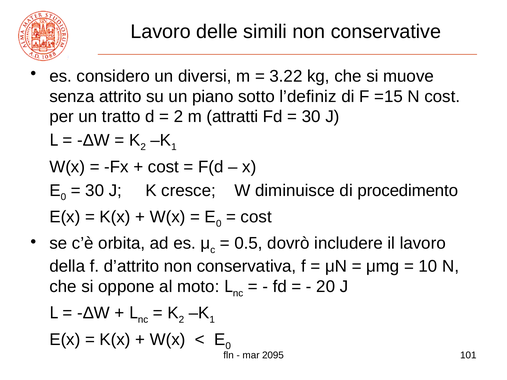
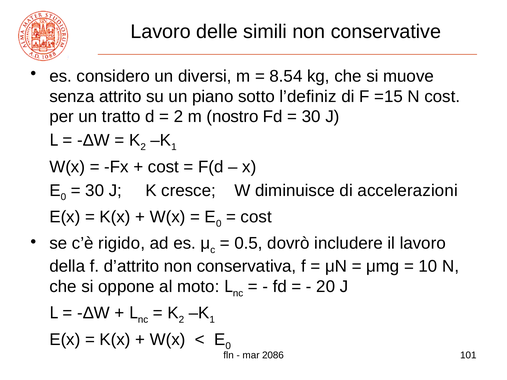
3.22: 3.22 -> 8.54 (286, 76)
attratti: attratti -> nostro (233, 117)
procedimento: procedimento -> accelerazioni (408, 191)
orbita: orbita -> rigido (122, 243)
2095: 2095 -> 2086 (273, 355)
